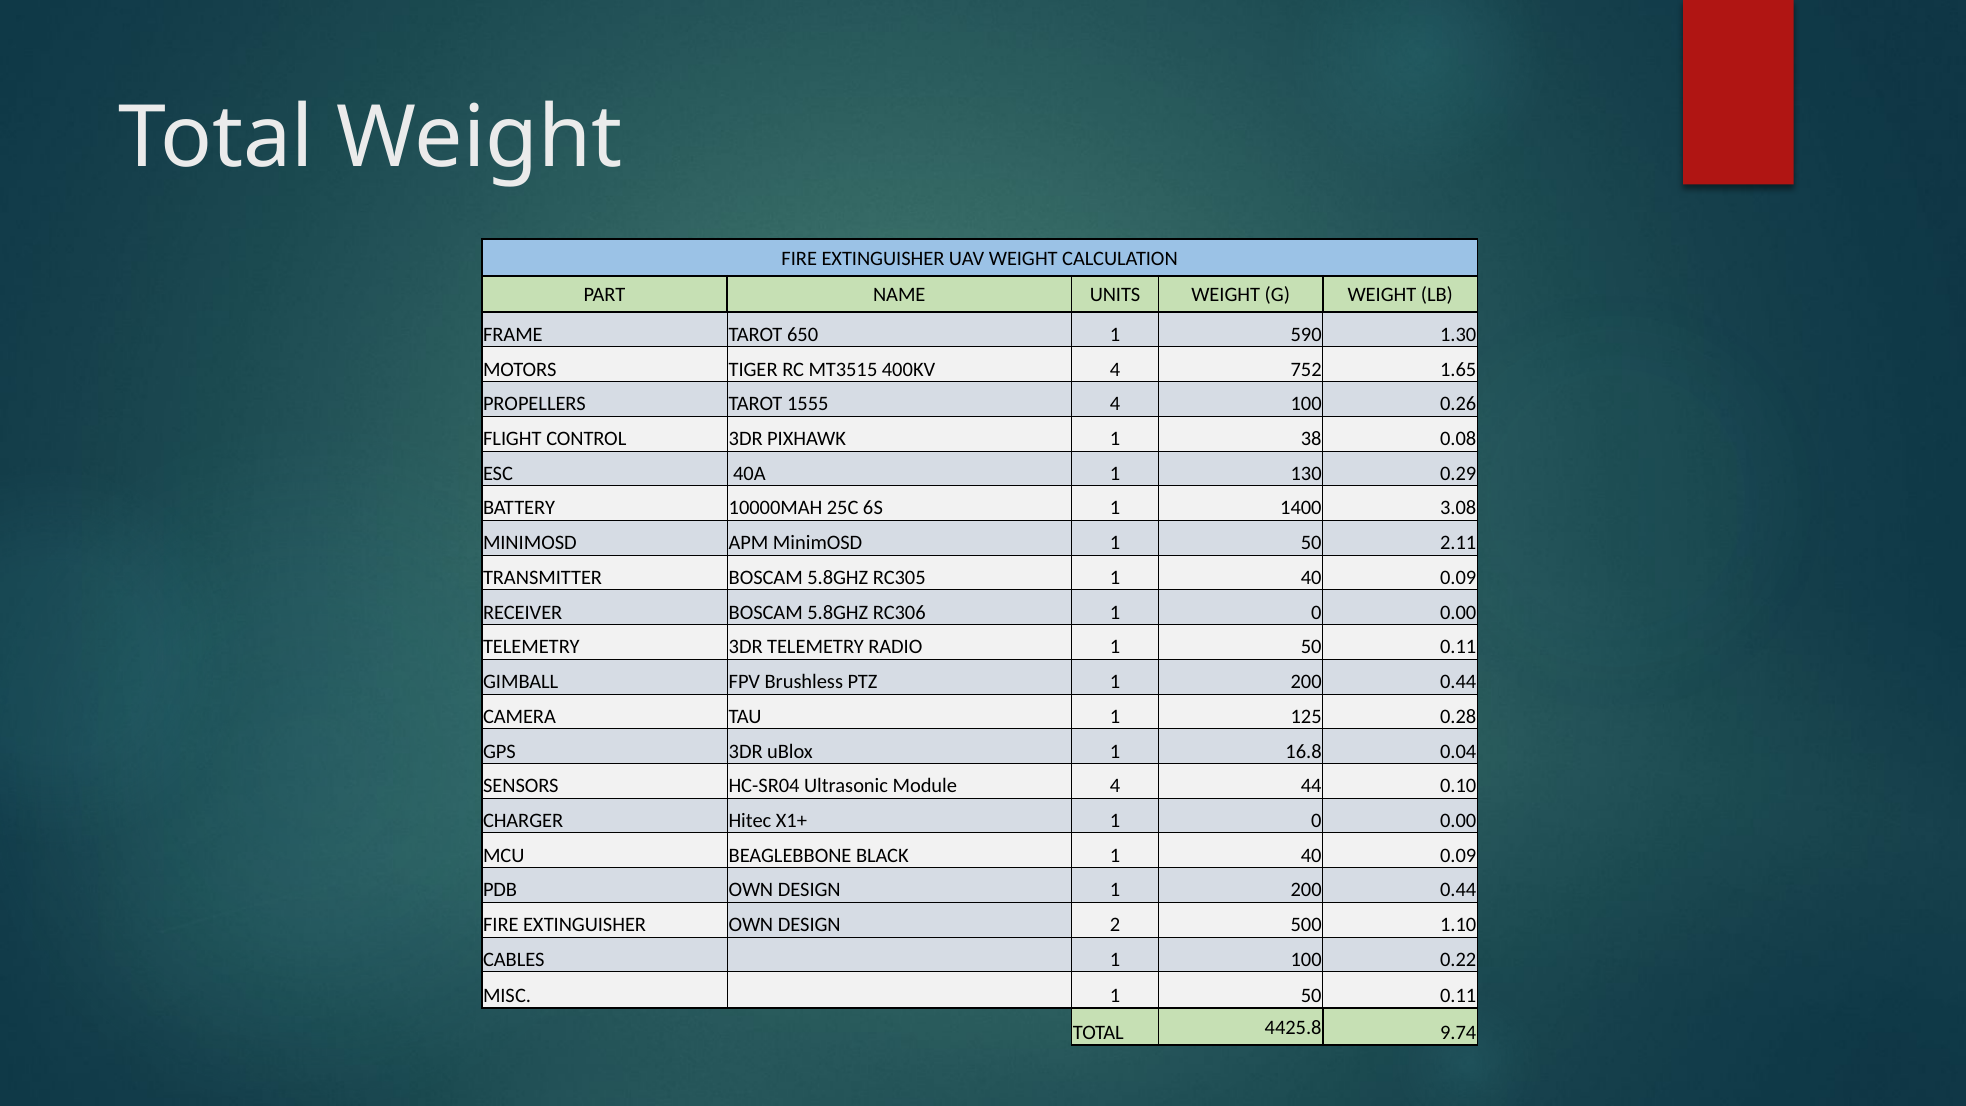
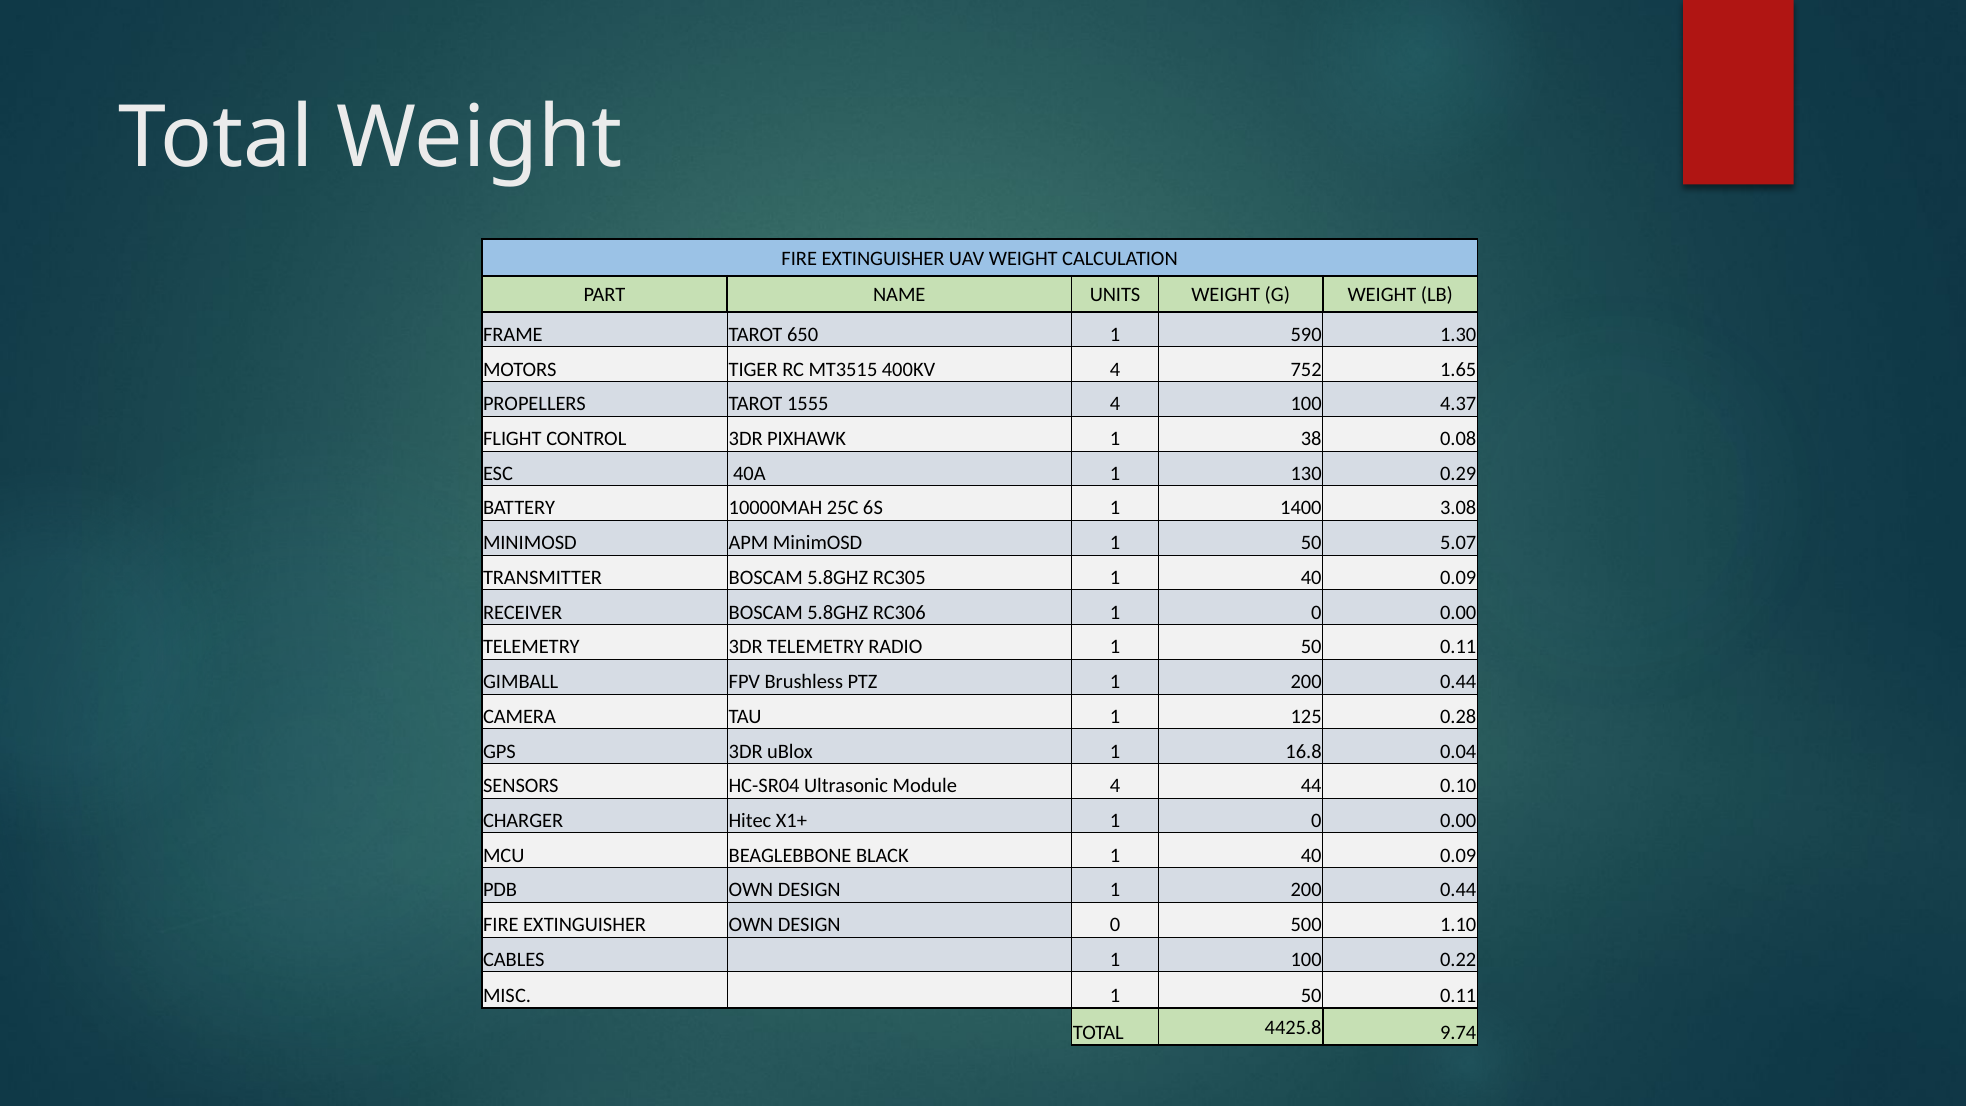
0.26: 0.26 -> 4.37 (1458, 404)
2.11: 2.11 -> 5.07 (1458, 543)
DESIGN 2: 2 -> 0 (1115, 925)
